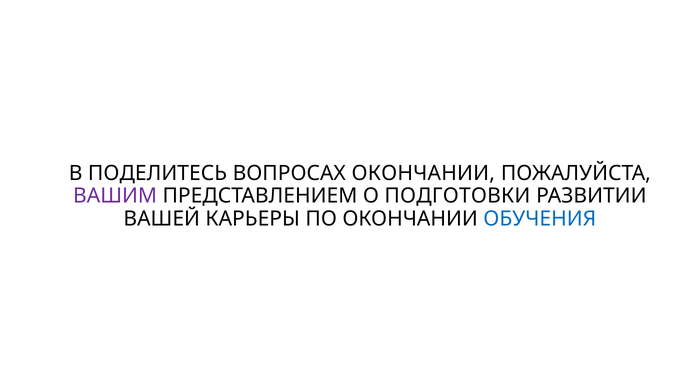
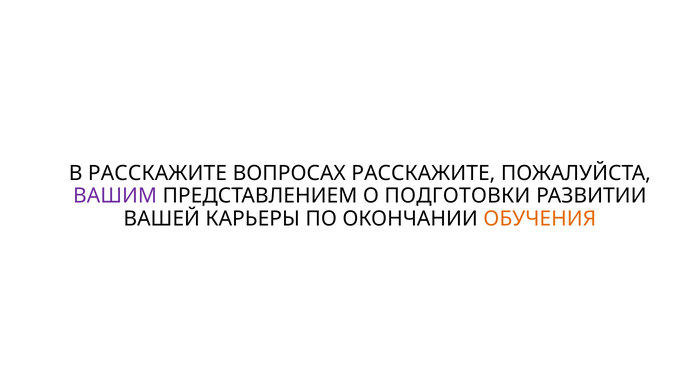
В ПОДЕЛИТЕСЬ: ПОДЕЛИТЕСЬ -> РАССКАЖИТЕ (158, 173)
ВОПРОСАХ ОКОНЧАНИИ: ОКОНЧАНИИ -> РАССКАЖИТЕ (423, 173)
ОБУЧЕНИЯ colour: blue -> orange (540, 219)
